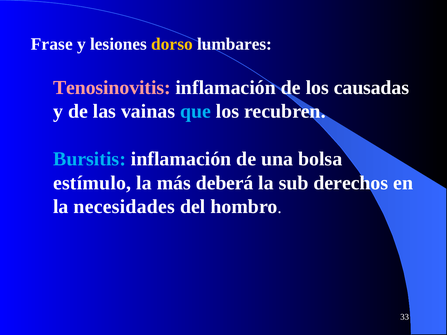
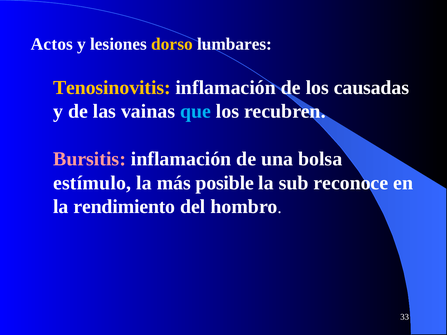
Frase: Frase -> Actos (52, 44)
Tenosinovitis colour: pink -> yellow (112, 88)
Bursitis colour: light blue -> pink (90, 159)
deberá: deberá -> posible (225, 183)
derechos: derechos -> reconoce (351, 183)
necesidades: necesidades -> rendimiento (124, 207)
